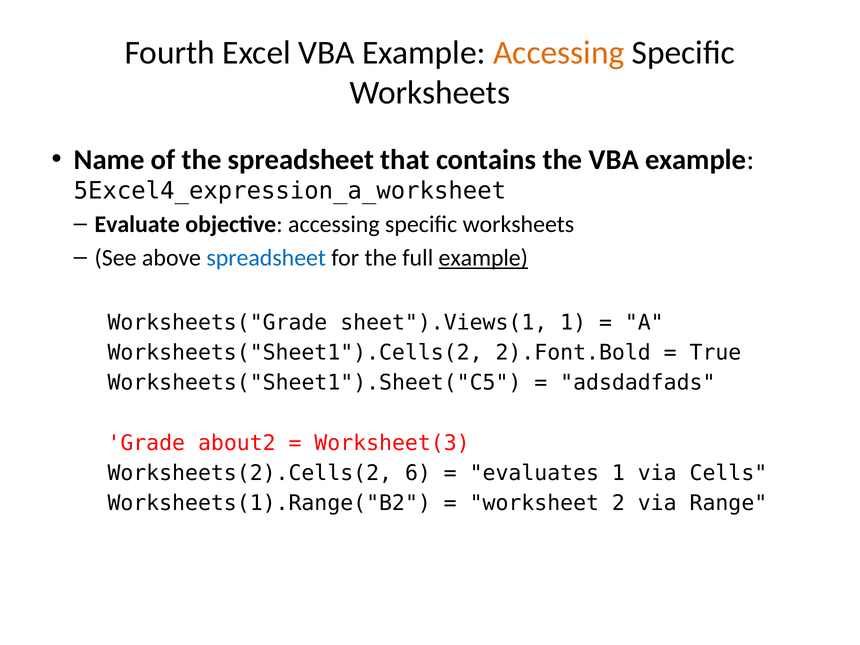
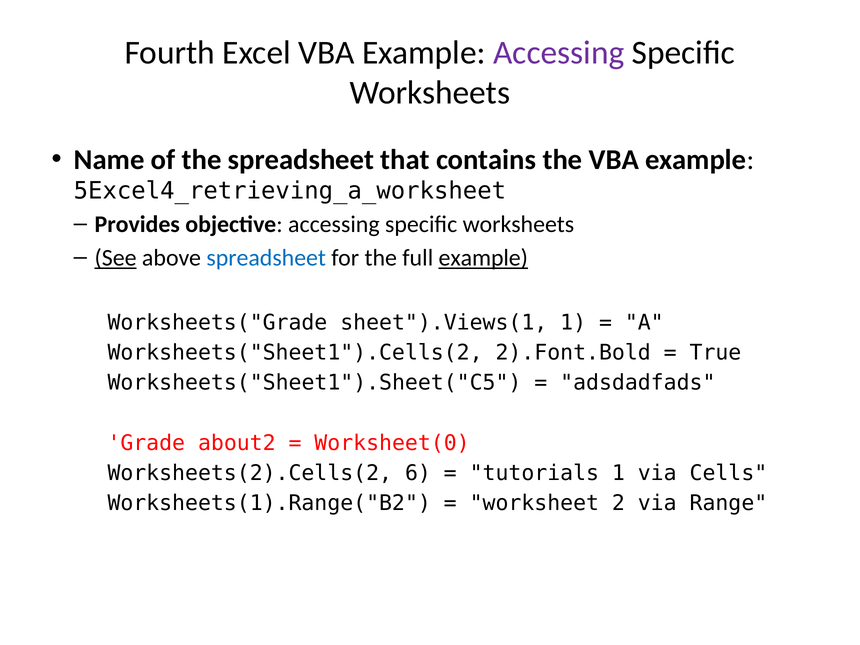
Accessing colour: orange -> purple (559, 53)
5Excel4_expression_a_worksheet: 5Excel4_expression_a_worksheet -> 5Excel4_retrieving_a_worksheet (290, 191)
Evaluate: Evaluate -> Provides (137, 224)
See underline: none -> present (116, 258)
Worksheet(3: Worksheet(3 -> Worksheet(0 (392, 443)
evaluates: evaluates -> tutorials (534, 473)
